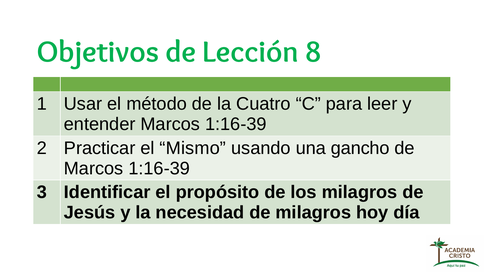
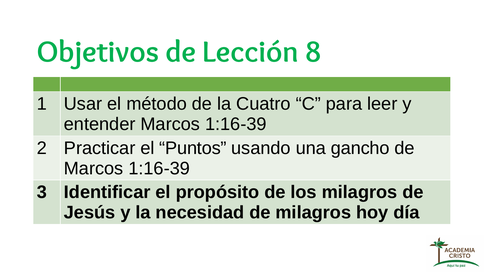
Mismo: Mismo -> Puntos (193, 148)
